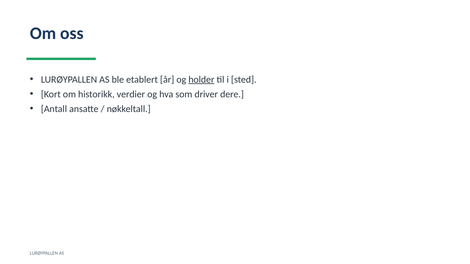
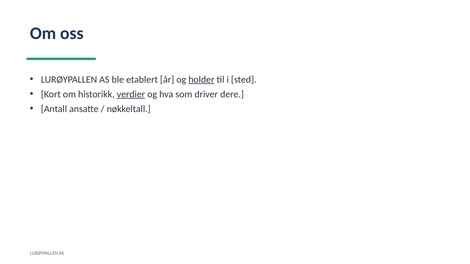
verdier underline: none -> present (131, 94)
